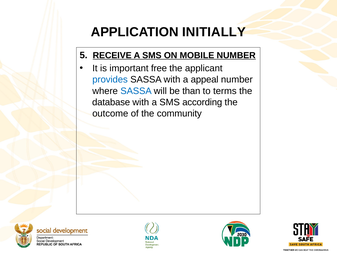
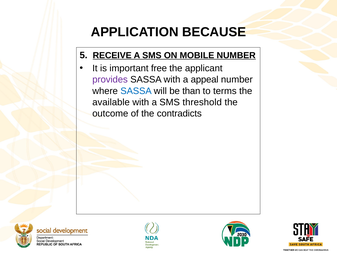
INITIALLY: INITIALLY -> BECAUSE (214, 32)
provides colour: blue -> purple (110, 80)
database: database -> available (111, 102)
according: according -> threshold (202, 102)
community: community -> contradicts (179, 113)
